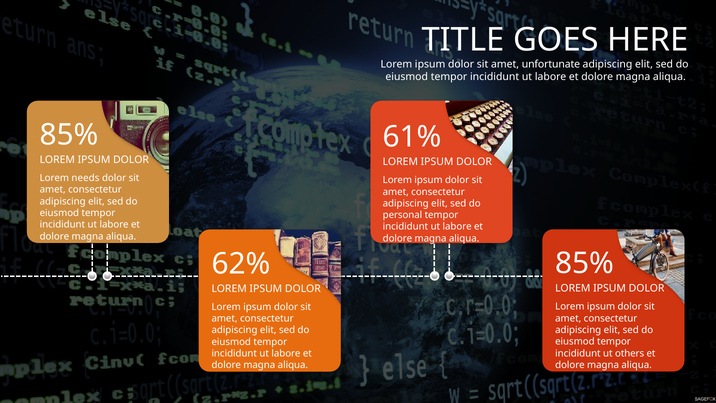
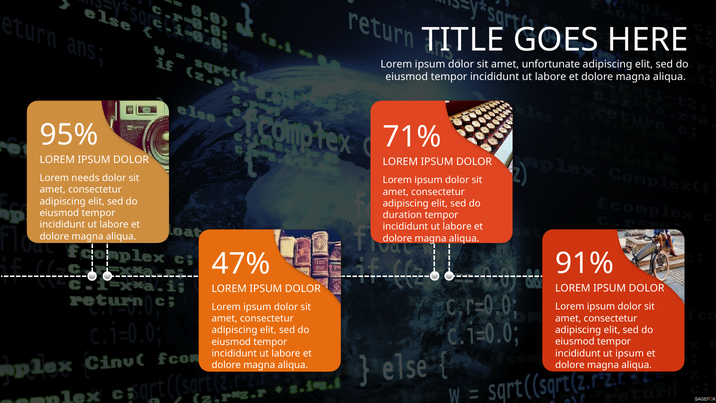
85%: 85% -> 95% (69, 135)
61%: 61% -> 71% (412, 137)
personal: personal -> duration (402, 215)
85%: 85% -> 91% (585, 263)
62%: 62% -> 47% (241, 264)
ut others: others -> ipsum (630, 353)
